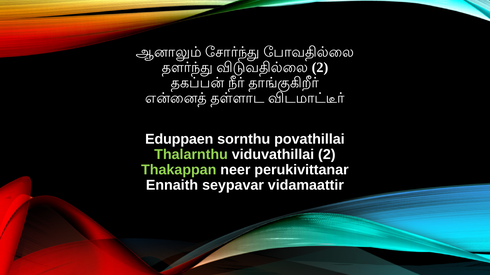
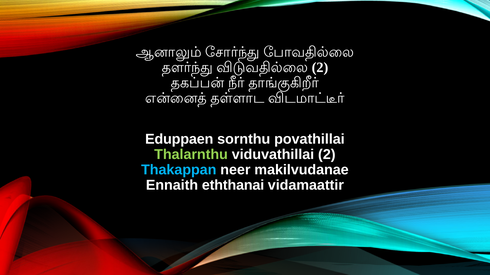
Thakappan colour: light green -> light blue (179, 170)
perukivittanar: perukivittanar -> makilvudanae (302, 170)
seypavar: seypavar -> eththanai (233, 186)
